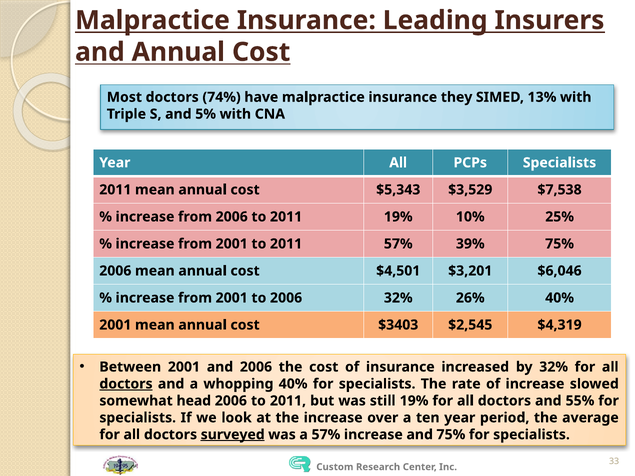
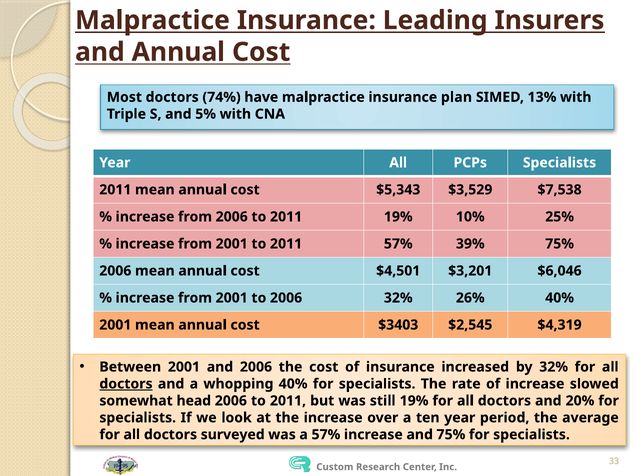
they: they -> plan (456, 97)
55%: 55% -> 20% (580, 401)
surveyed underline: present -> none (233, 435)
